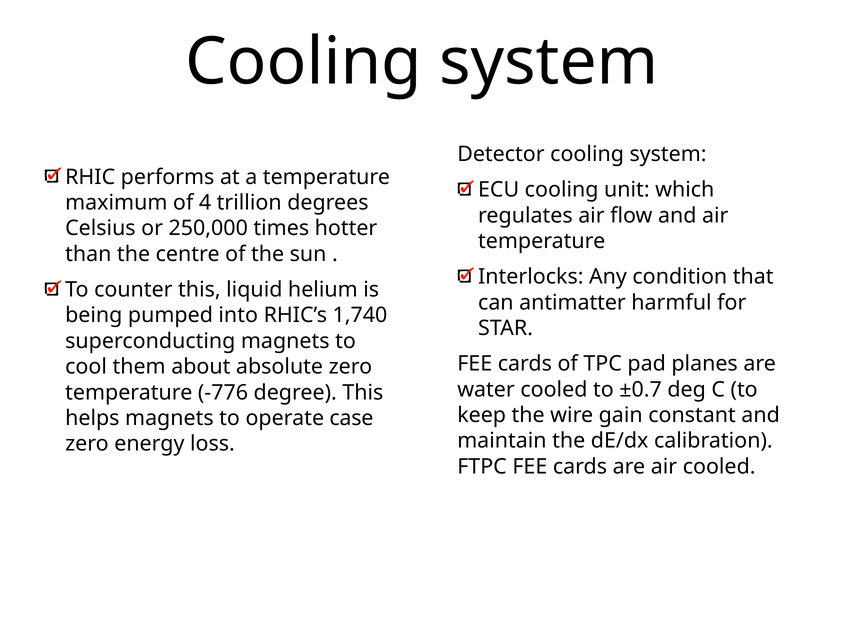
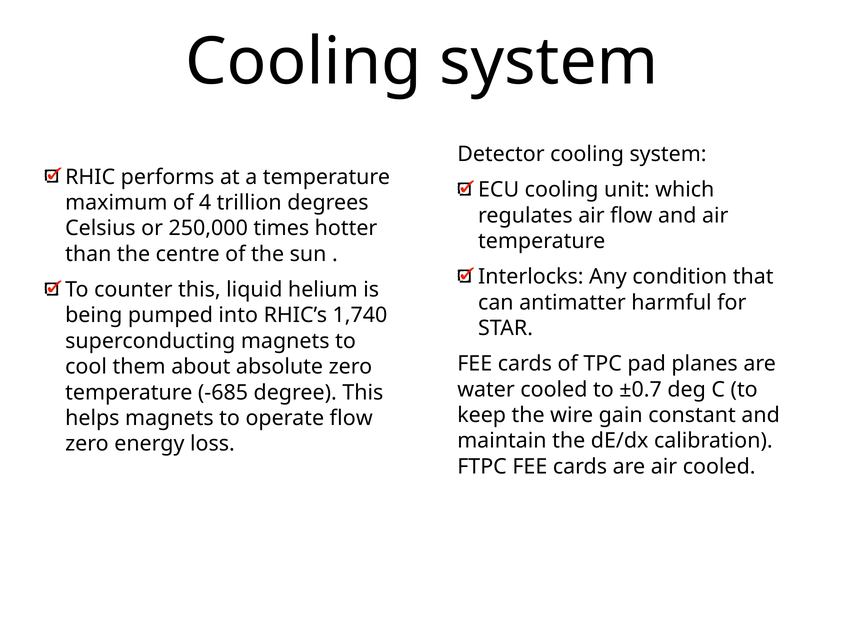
-776: -776 -> -685 (223, 392)
operate case: case -> flow (351, 418)
